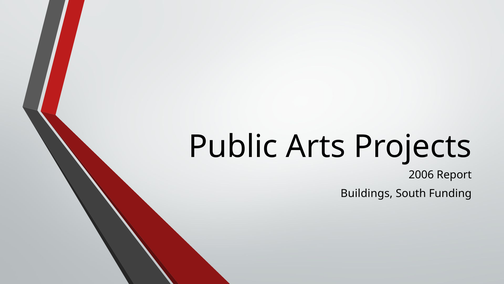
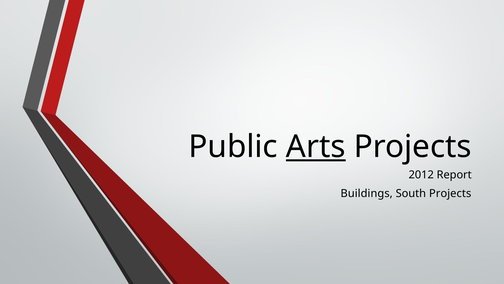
Arts underline: none -> present (316, 147)
2006: 2006 -> 2012 (421, 174)
South Funding: Funding -> Projects (450, 193)
